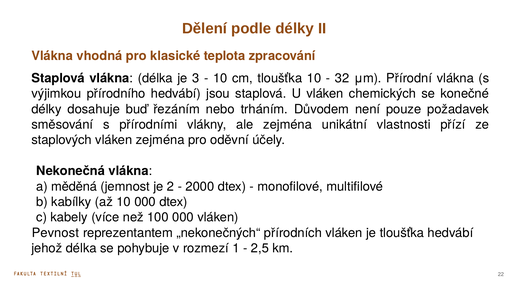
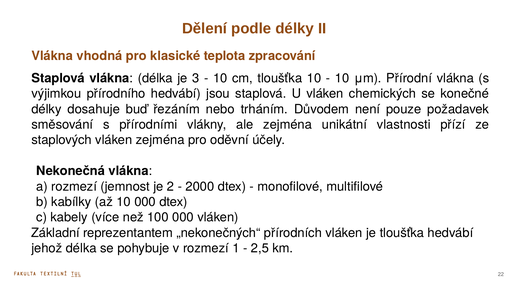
32: 32 -> 10 (342, 78)
a měděná: měděná -> rozmezí (74, 187)
Pevnost: Pevnost -> Základní (55, 233)
